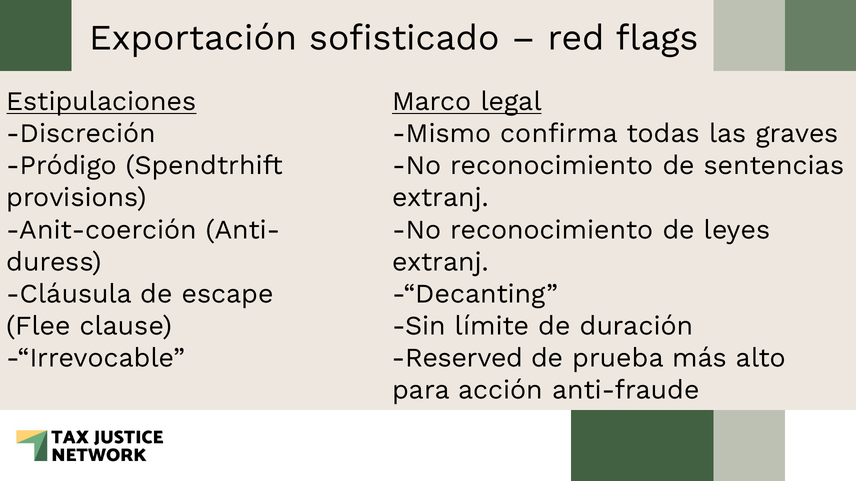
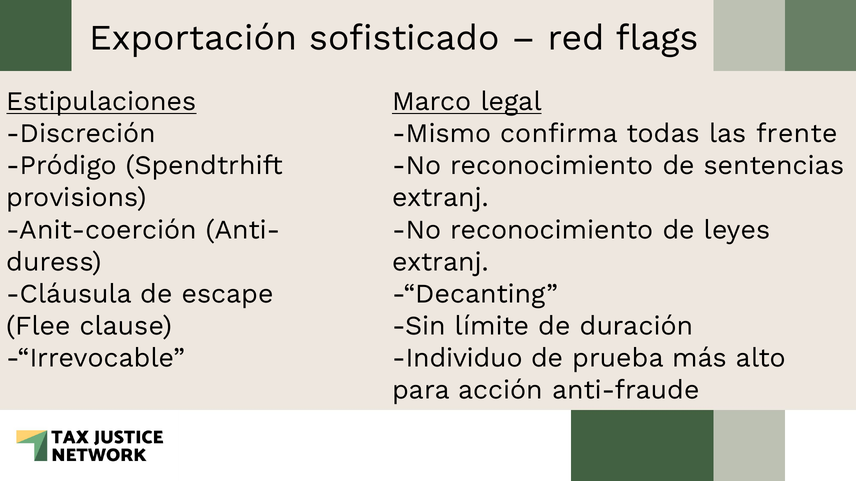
graves: graves -> frente (797, 134)
Reserved: Reserved -> Individuo (457, 358)
